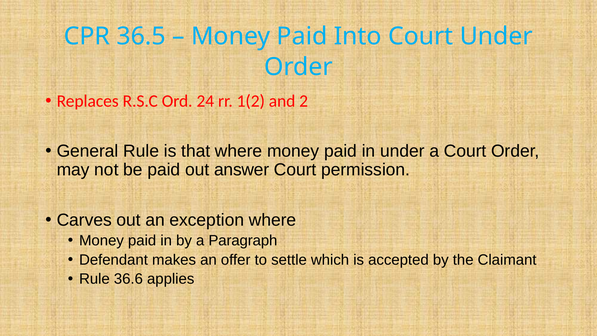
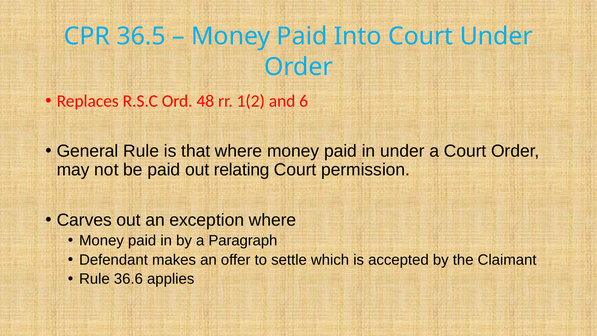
24: 24 -> 48 (205, 101)
2: 2 -> 6 (304, 101)
answer: answer -> relating (242, 170)
